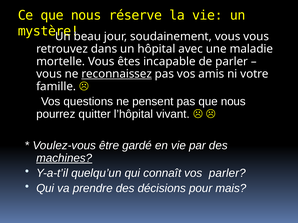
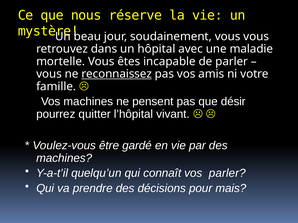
Vos questions: questions -> machines (88, 102)
pas que nous: nous -> désir (233, 102)
machines underline: present -> none (64, 158)
